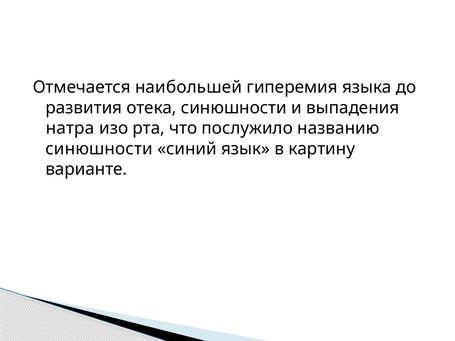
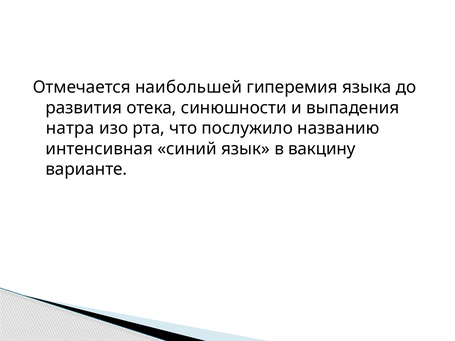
синюшности: синюшности -> интенсивная (99, 149)
картину: картину -> вакцину (322, 149)
